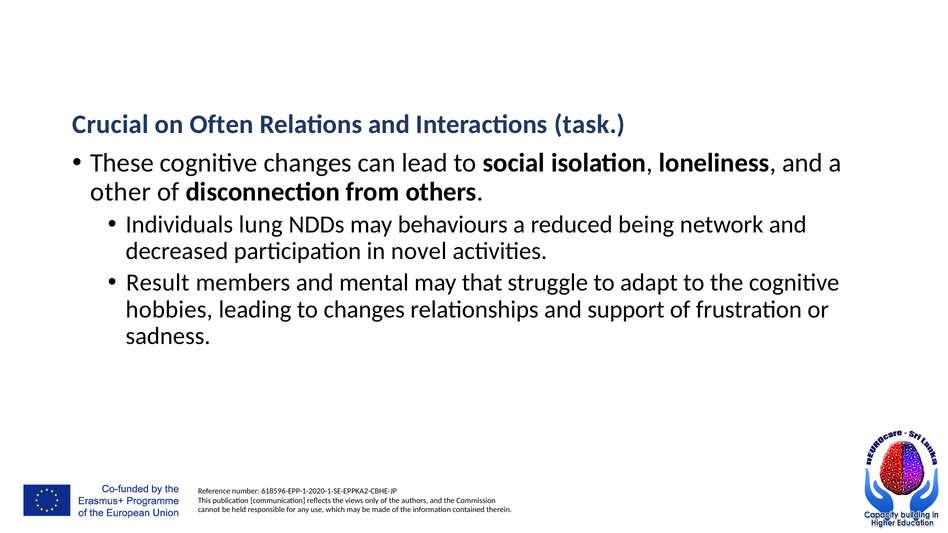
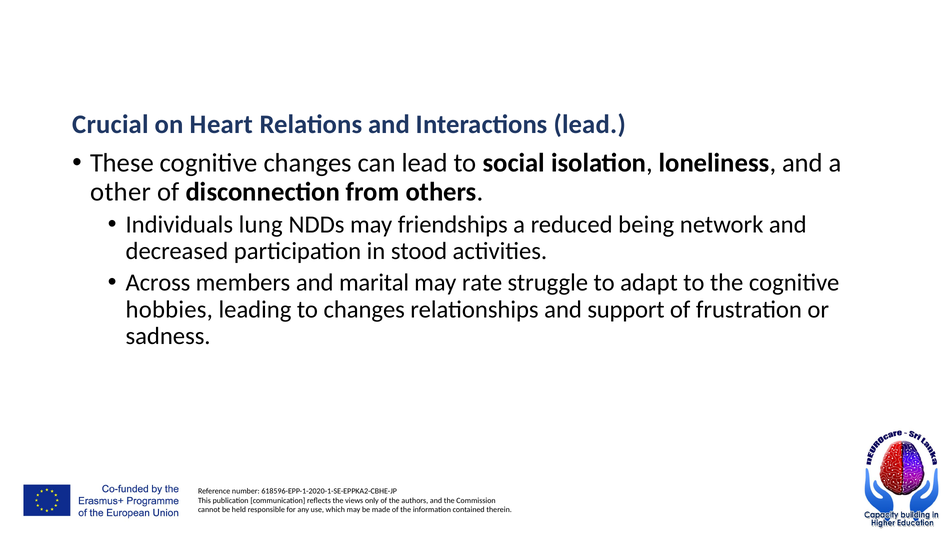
Often: Often -> Heart (222, 124)
Interactions task: task -> lead (590, 124)
behaviours: behaviours -> friendships (453, 225)
novel: novel -> stood (419, 251)
Result: Result -> Across (158, 283)
mental: mental -> marital (374, 283)
that: that -> rate (482, 283)
